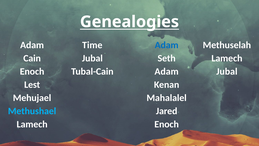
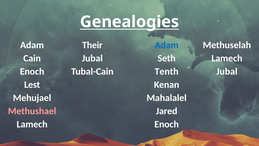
Time: Time -> Their (92, 45)
Adam: Adam -> Tenth (167, 71)
Methushael colour: light blue -> pink (32, 111)
